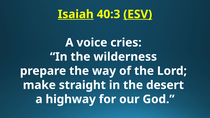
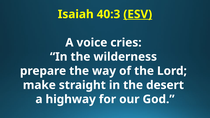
Isaiah underline: present -> none (76, 14)
